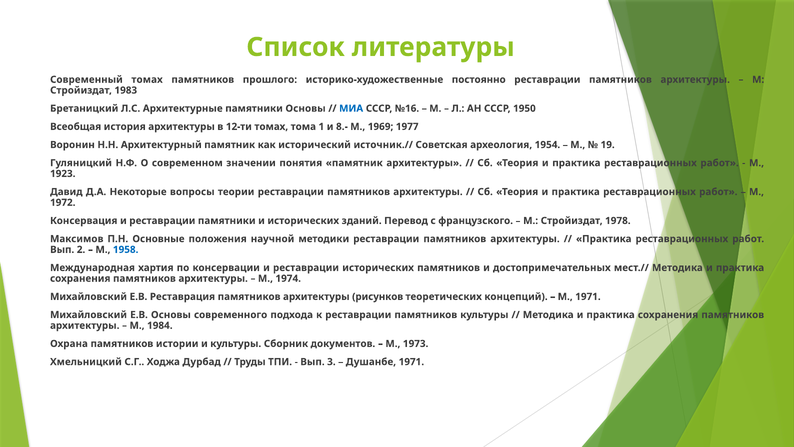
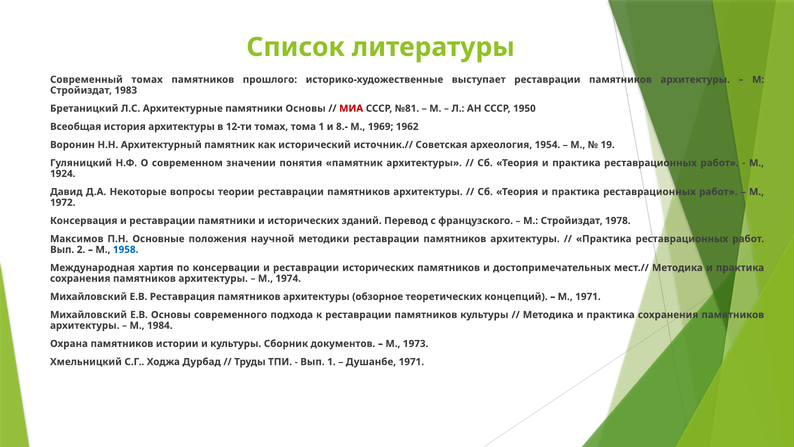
постоянно: постоянно -> выступает (479, 80)
МИА colour: blue -> red (351, 108)
№16: №16 -> №81 (407, 108)
1977: 1977 -> 1962 (407, 127)
1923: 1923 -> 1924 (63, 174)
рисунков: рисунков -> обзорное (378, 296)
Вып 3: 3 -> 1 (331, 362)
